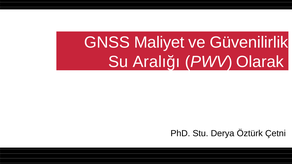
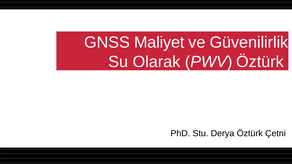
Aralığı: Aralığı -> Olarak (156, 62)
PWV Olarak: Olarak -> Öztürk (260, 62)
